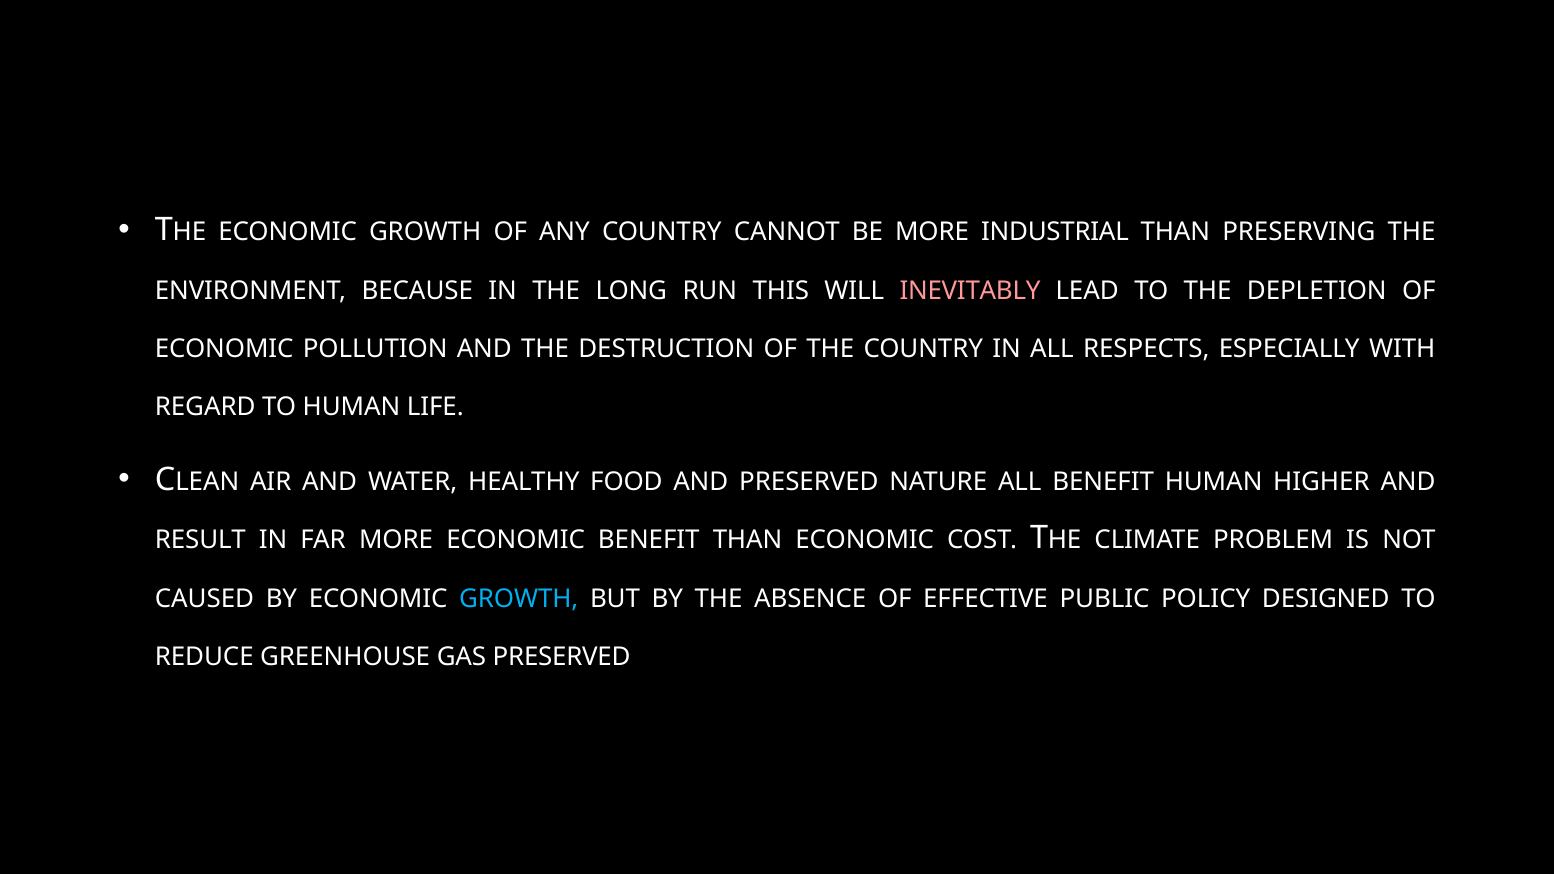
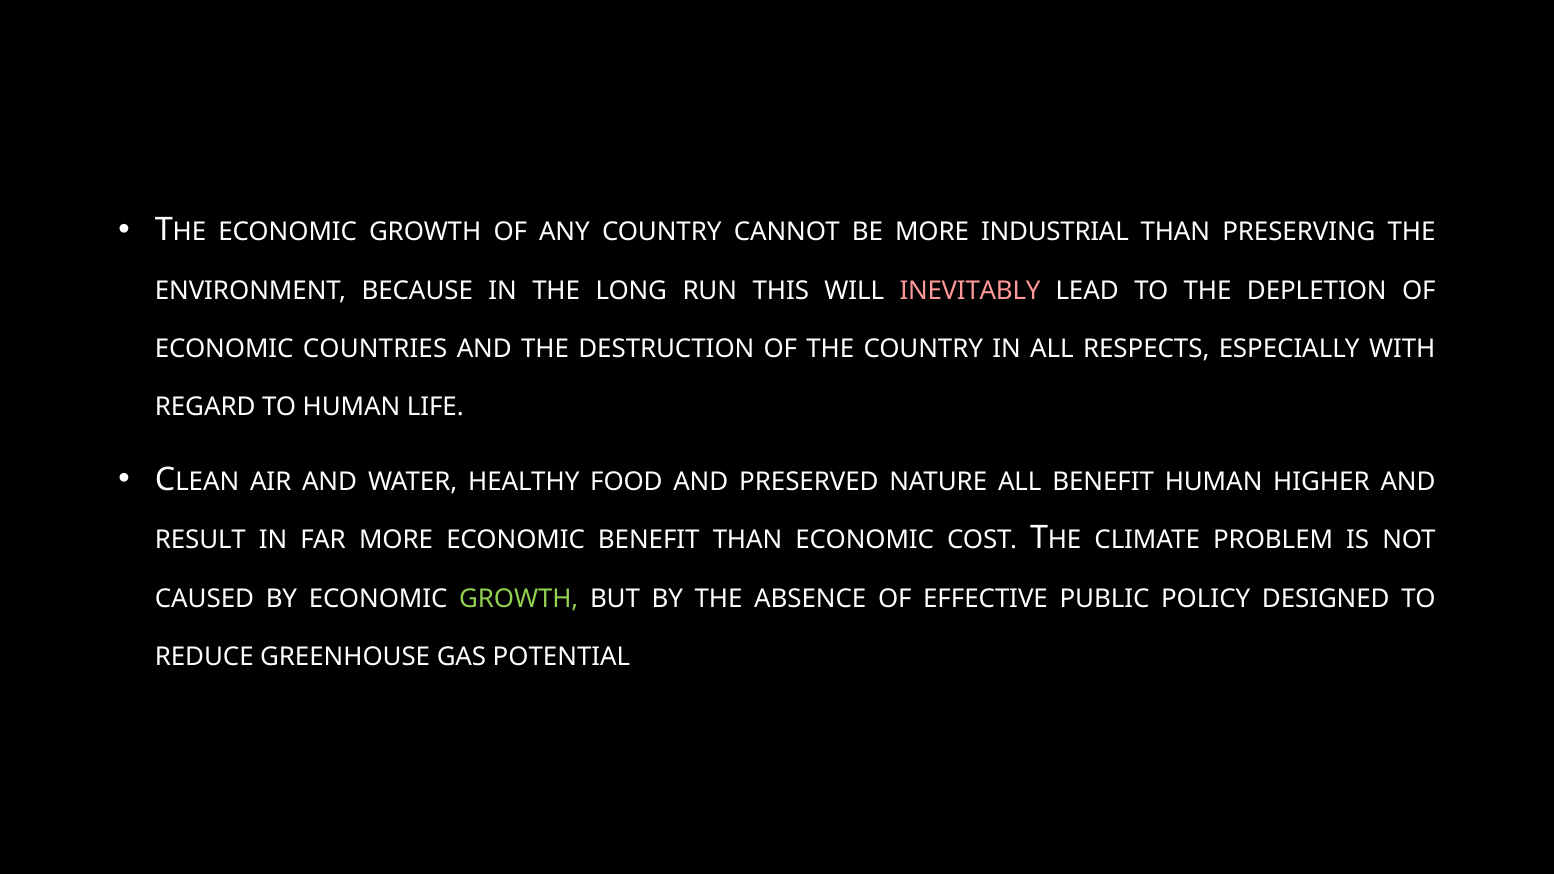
POLLUTION: POLLUTION -> COUNTRIES (375, 349)
GROWTH colour: light blue -> light green (519, 599)
GAS PRESERVED: PRESERVED -> POTENTIAL (562, 657)
